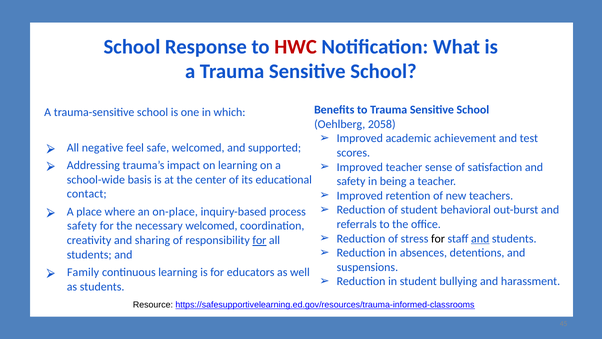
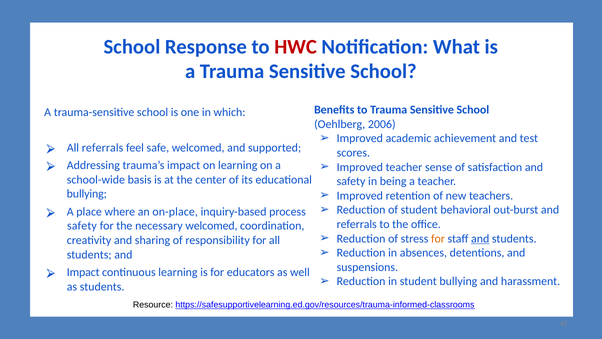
2058: 2058 -> 2006 (382, 124)
All negative: negative -> referrals (103, 148)
contact: contact -> bullying (87, 194)
for colour: black -> orange (438, 238)
for underline: present -> none (259, 240)
Family: Family -> Impact (83, 272)
